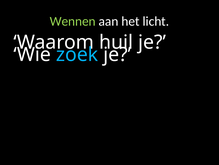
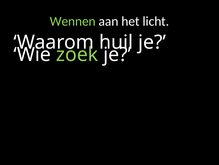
zoek colour: light blue -> light green (77, 54)
